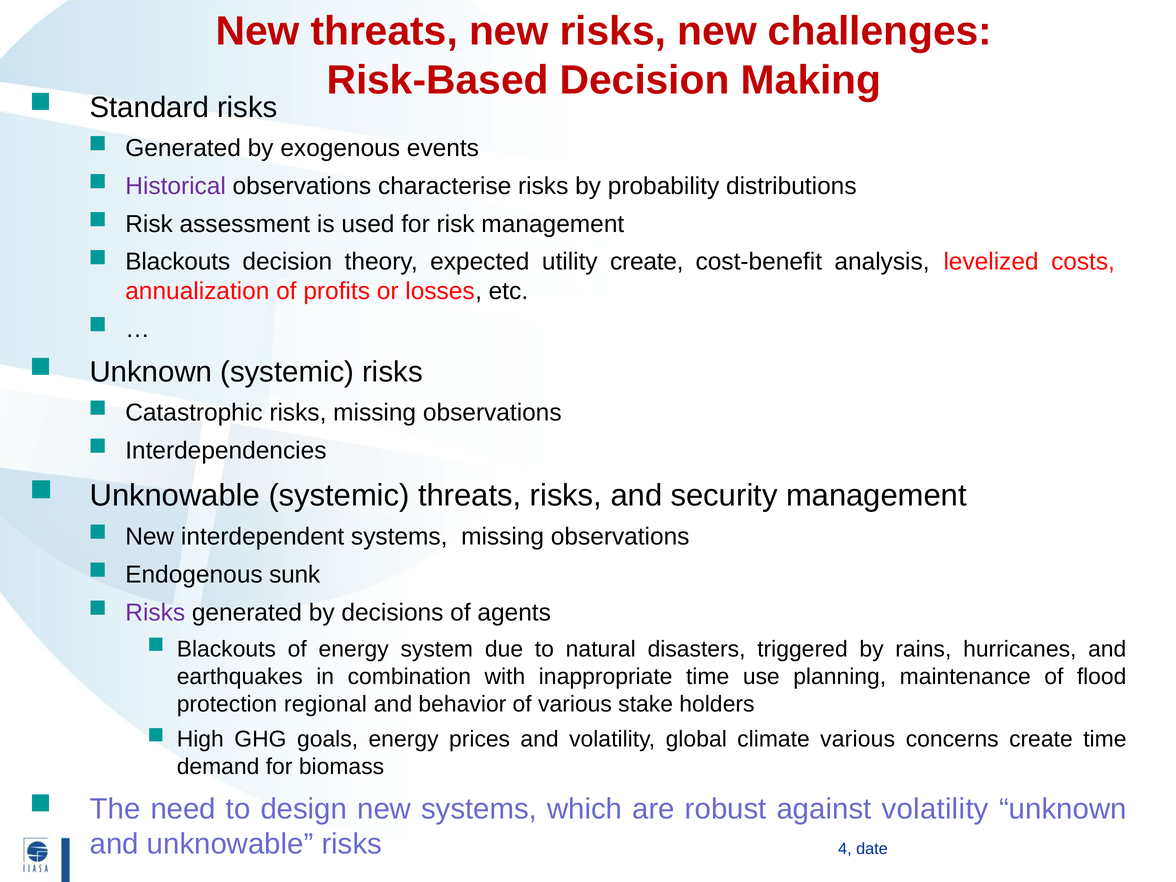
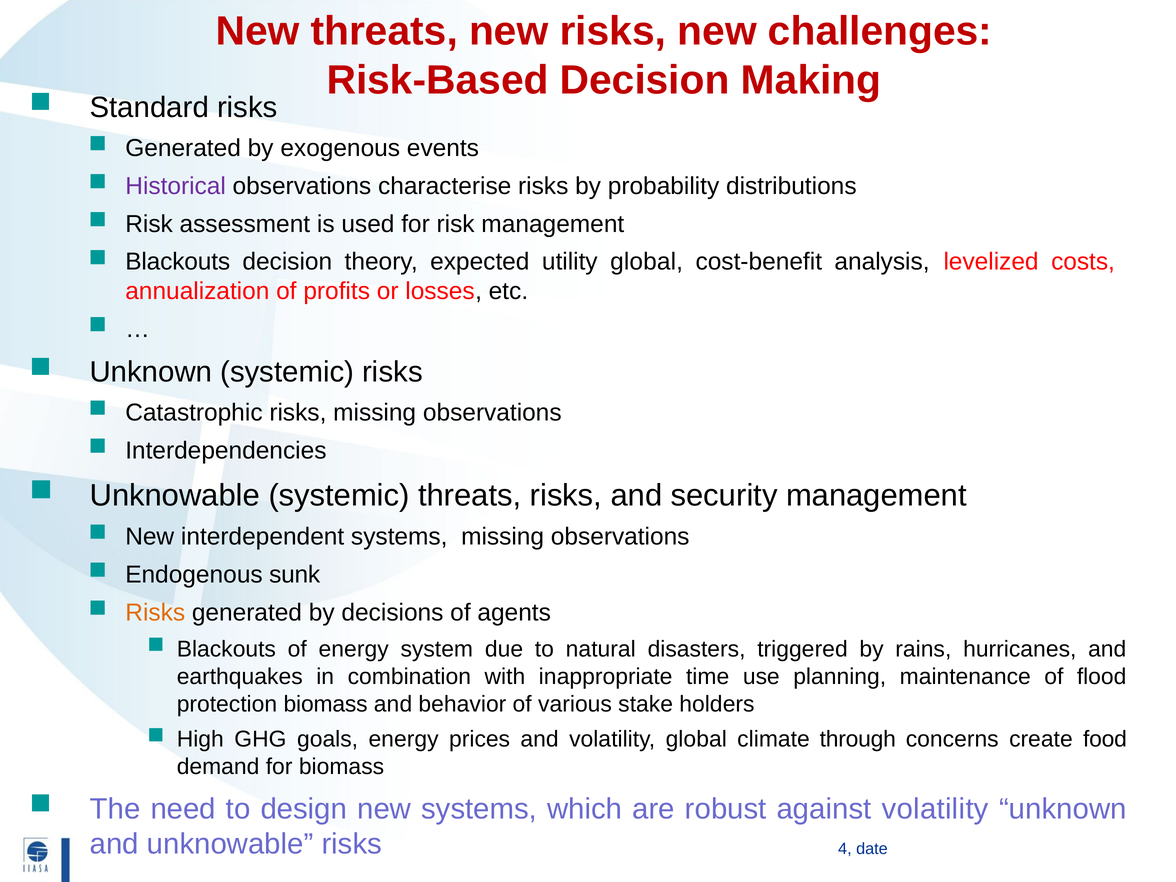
utility create: create -> global (647, 262)
Risks colour: purple -> orange (155, 613)
protection regional: regional -> biomass (326, 704)
climate various: various -> through (858, 739)
create time: time -> food (1105, 739)
